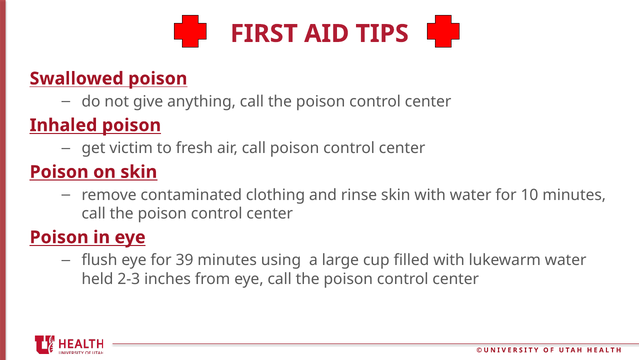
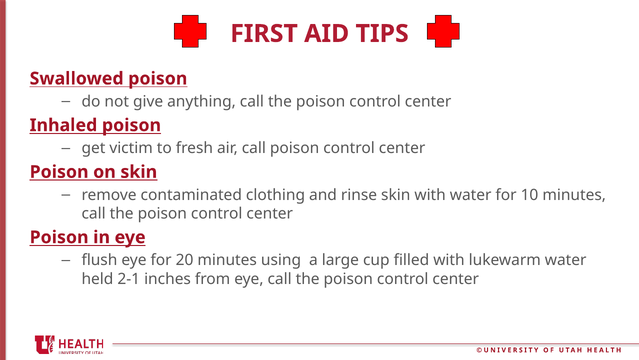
39: 39 -> 20 (185, 260)
2-3: 2-3 -> 2-1 (129, 279)
